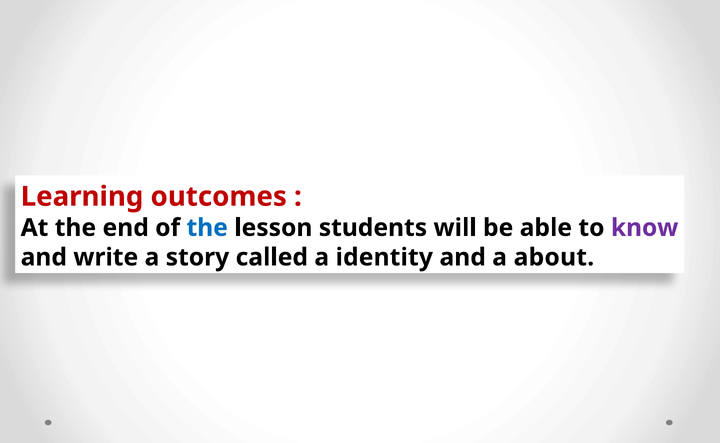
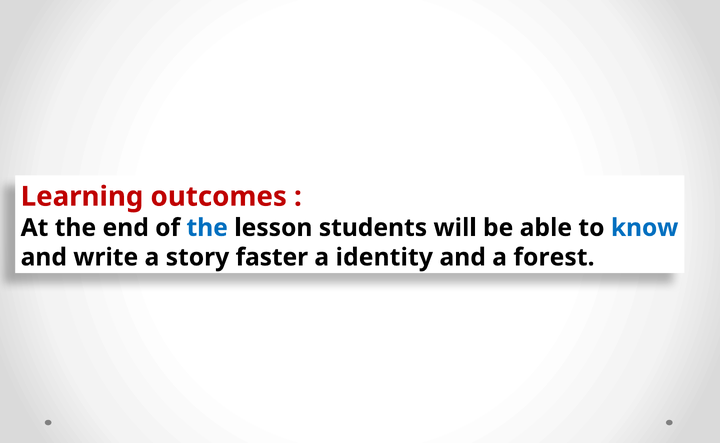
know colour: purple -> blue (645, 228)
called: called -> faster (272, 257)
about: about -> forest (554, 257)
